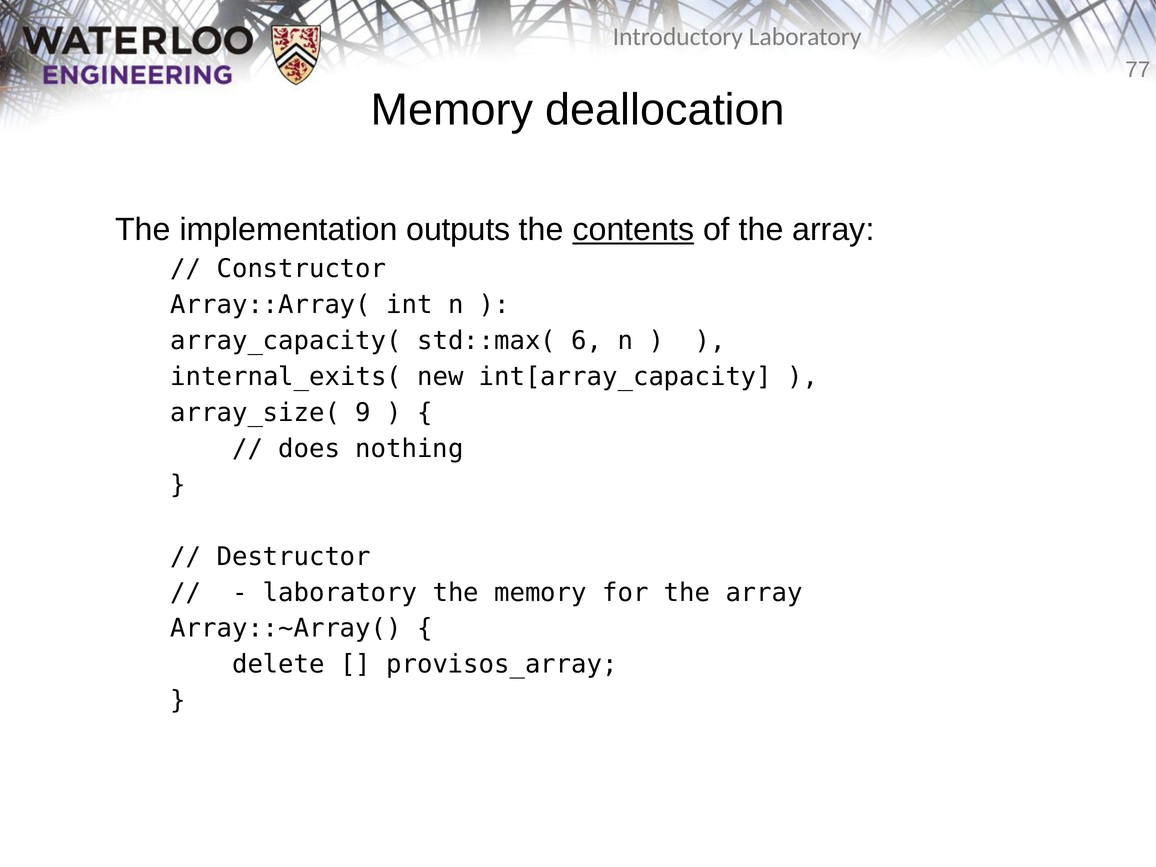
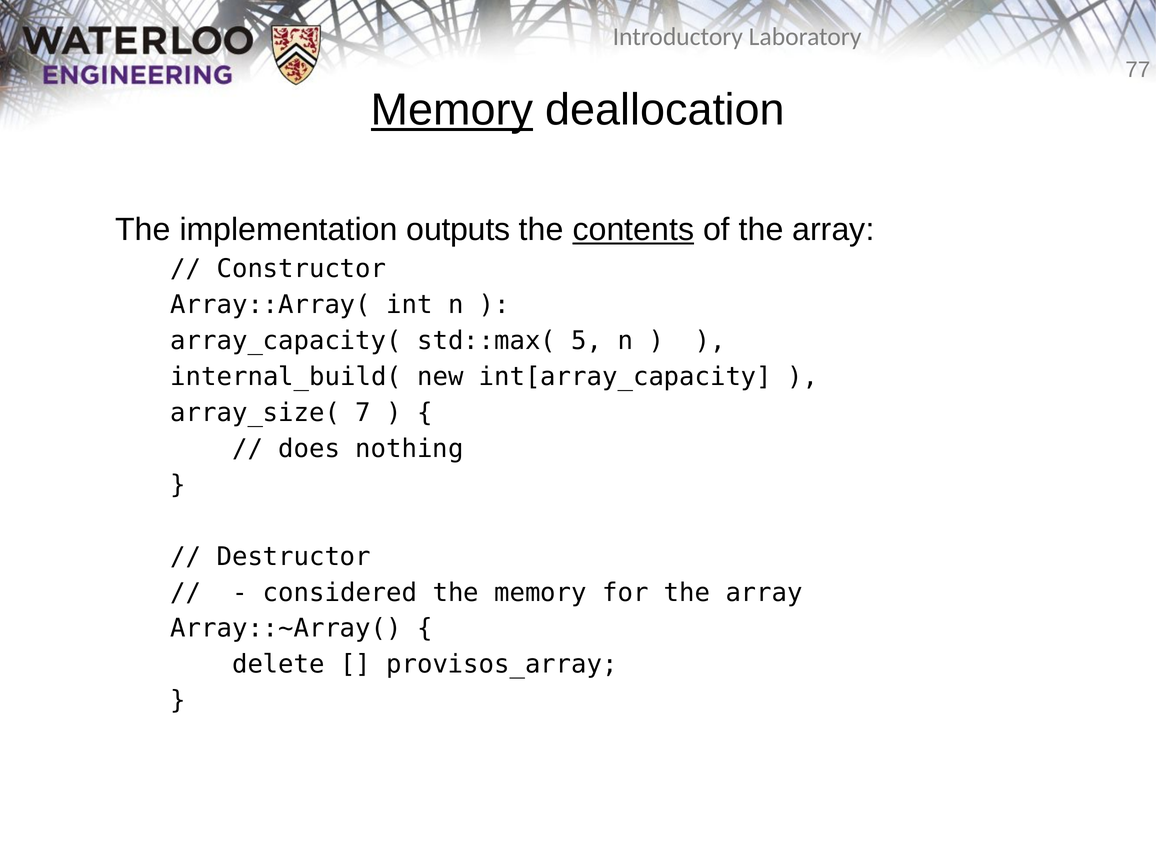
Memory underline: none -> present (452, 110)
6: 6 -> 5 (587, 341)
internal_exits(: internal_exits( -> internal_build( (286, 377)
9: 9 -> 7 (363, 413)
laboratory: laboratory -> considered (340, 593)
